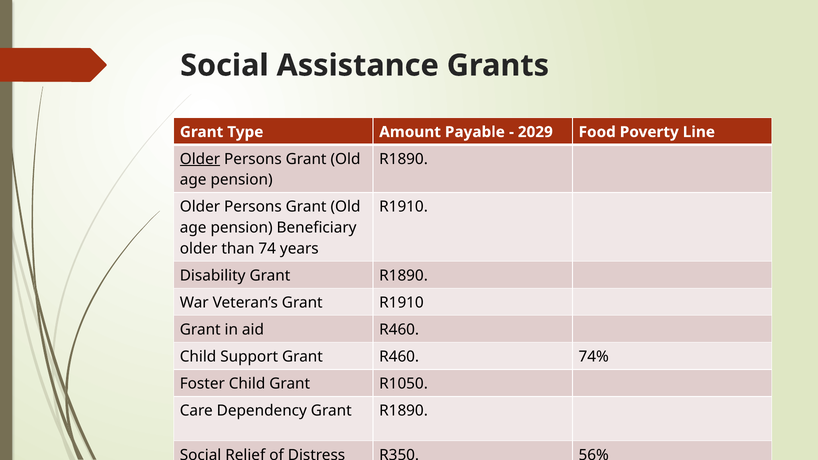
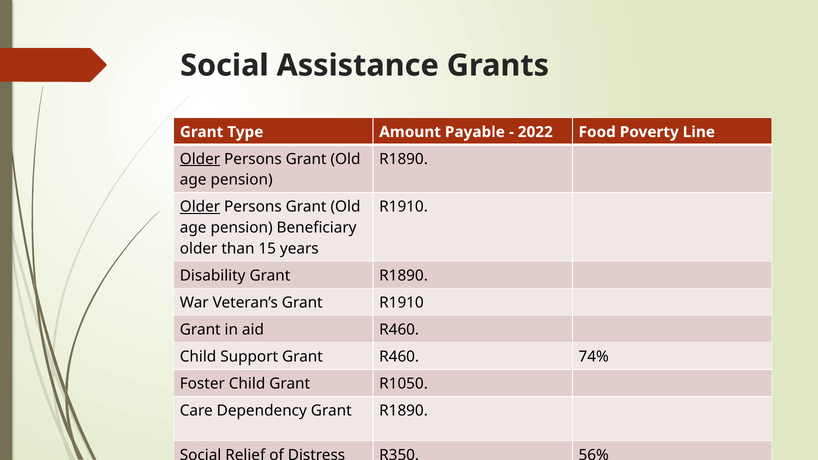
2029: 2029 -> 2022 (535, 132)
Older underline: none -> present (200, 207)
74: 74 -> 15 (267, 249)
